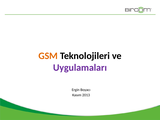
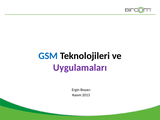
GSM colour: orange -> blue (48, 56)
